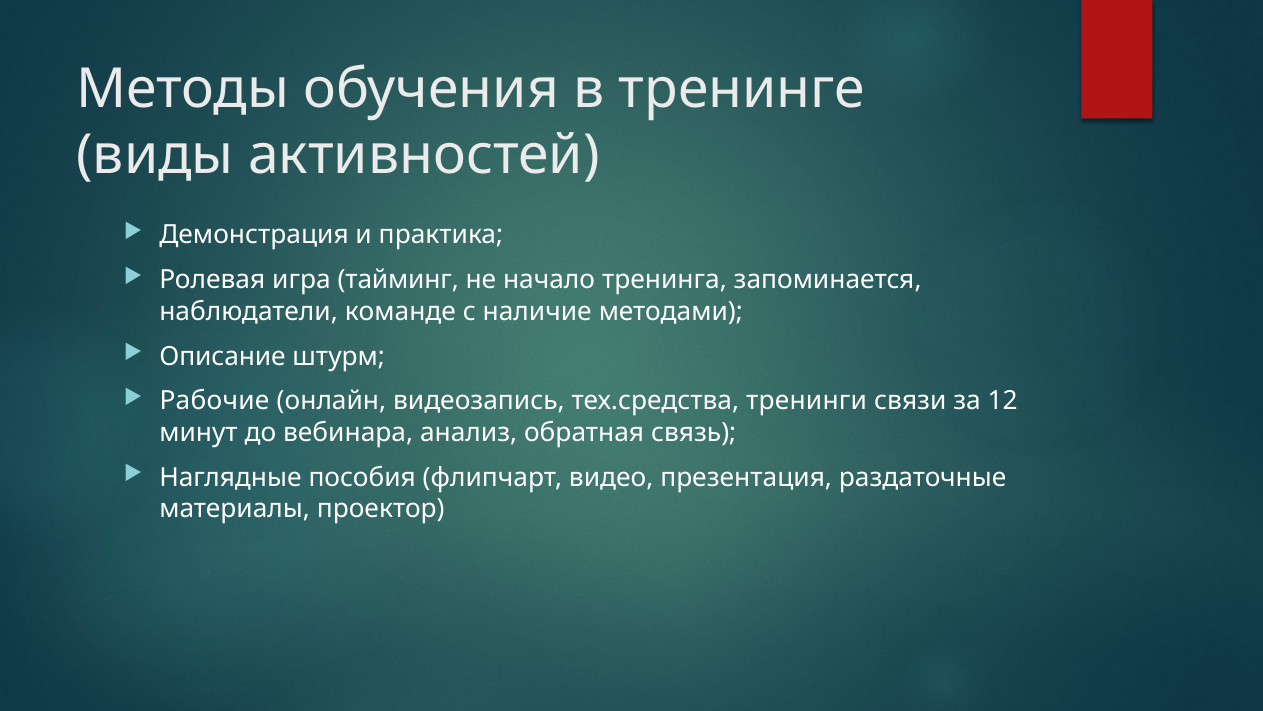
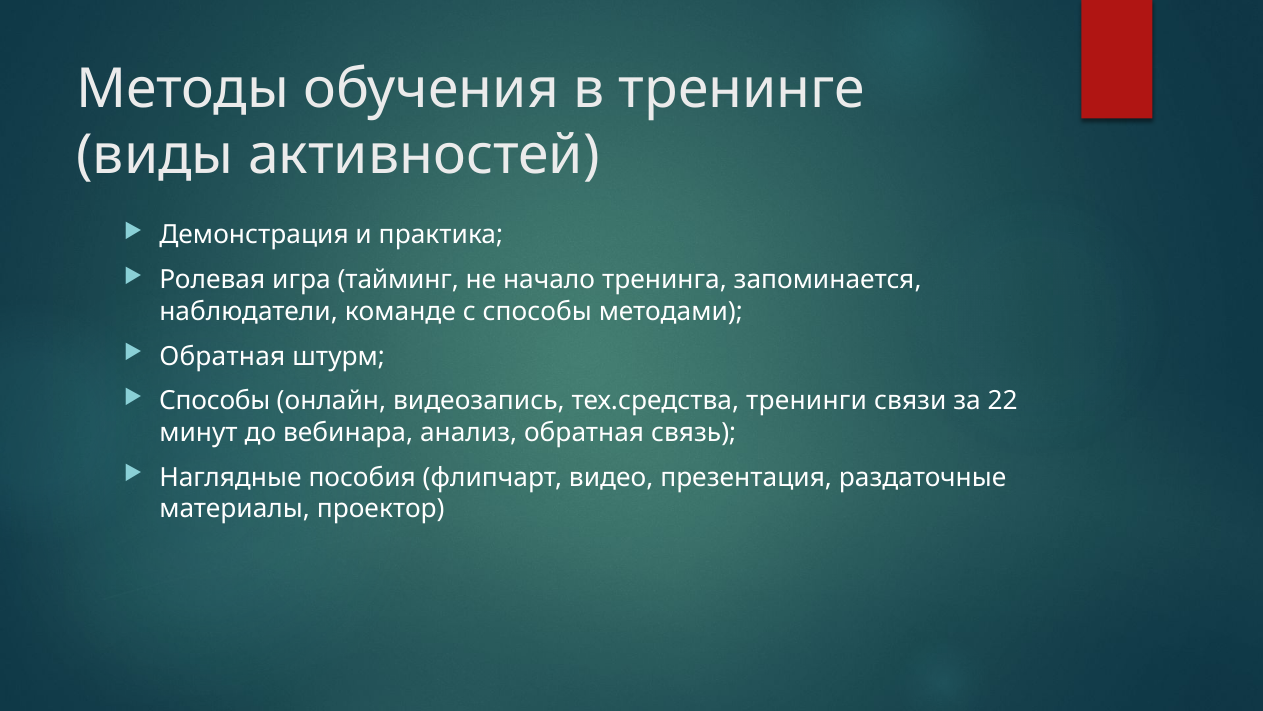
с наличие: наличие -> способы (537, 311)
Описание: Описание -> Обратная (222, 356)
Рабочие: Рабочие -> Способы (215, 401)
12: 12 -> 22 (1003, 401)
